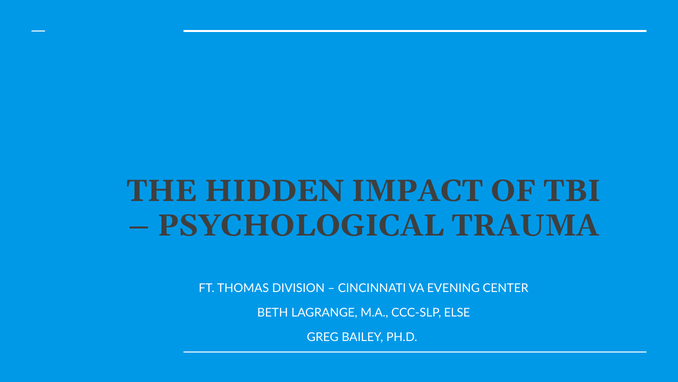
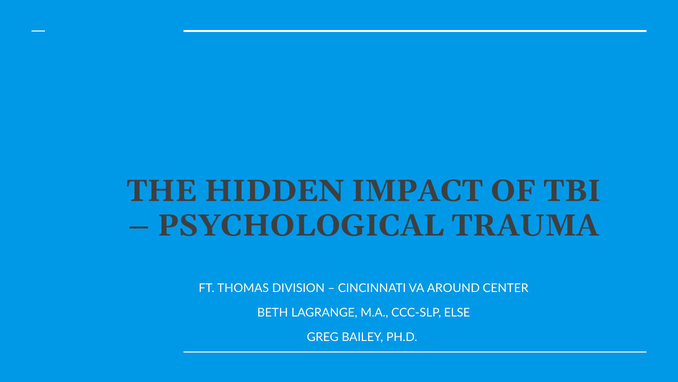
EVENING: EVENING -> AROUND (453, 288)
